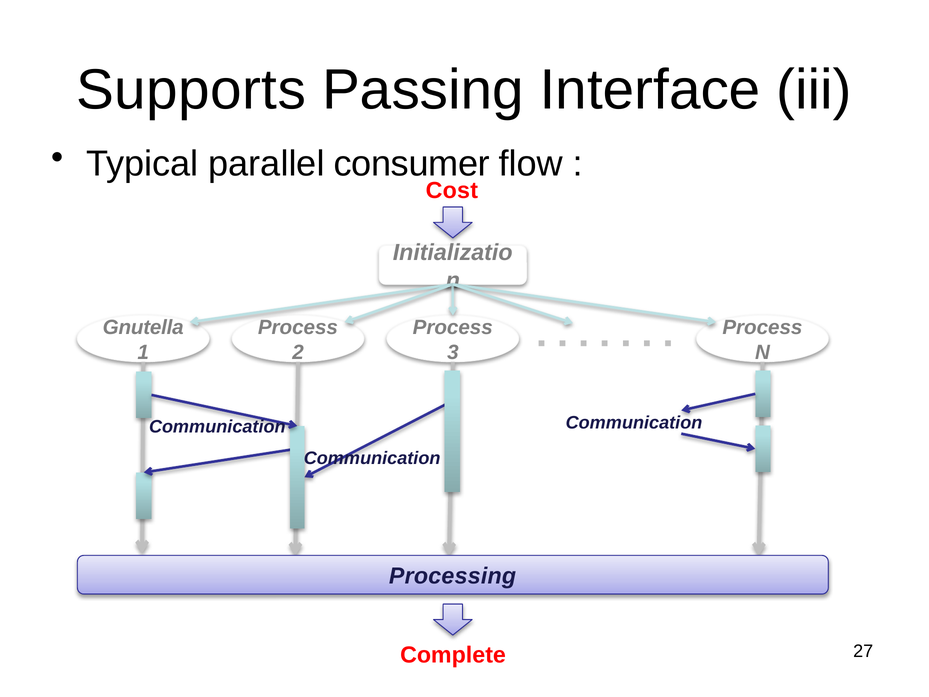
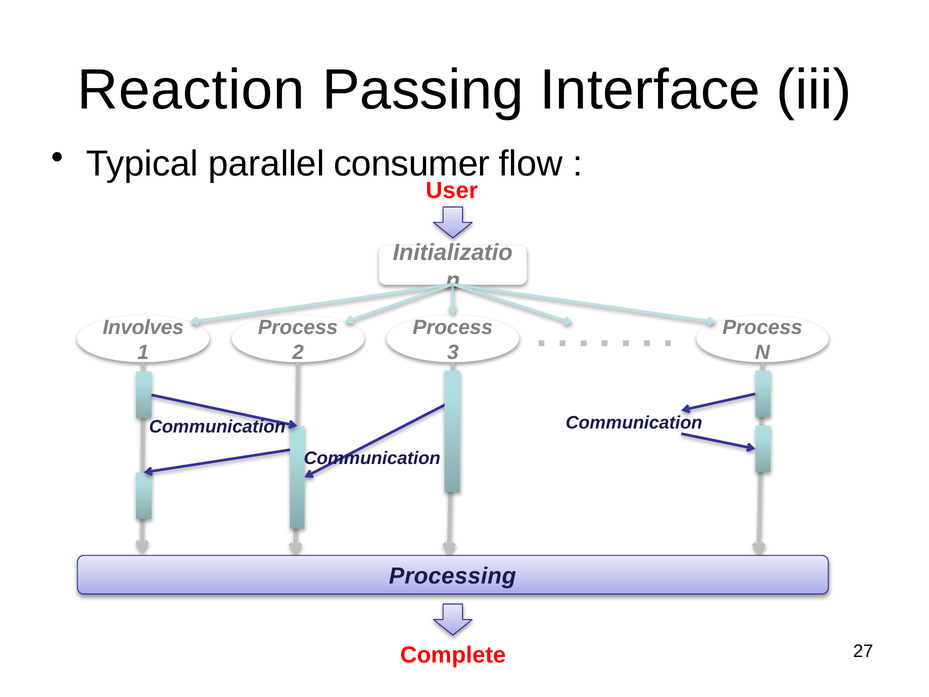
Supports: Supports -> Reaction (191, 90)
Cost: Cost -> User (452, 190)
Gnutella: Gnutella -> Involves (143, 327)
